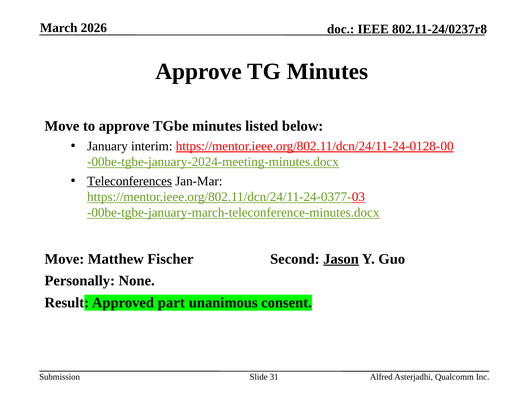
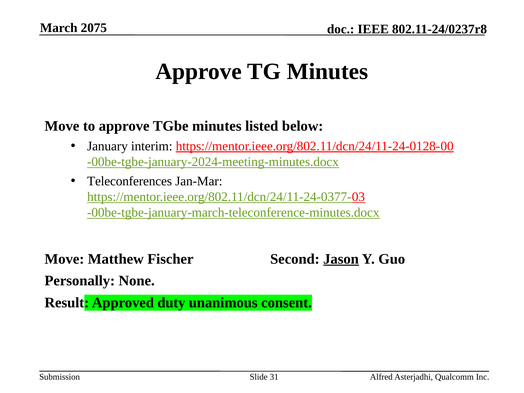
2026: 2026 -> 2075 (94, 28)
Teleconferences underline: present -> none (130, 181)
part: part -> duty (171, 303)
